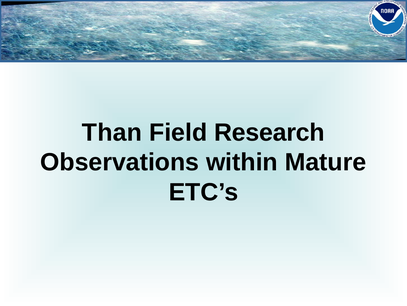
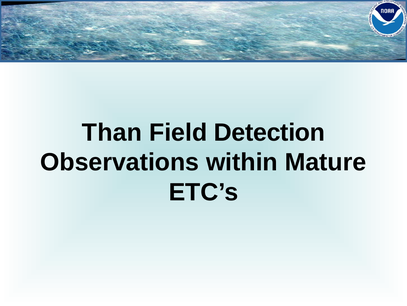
Research: Research -> Detection (269, 132)
